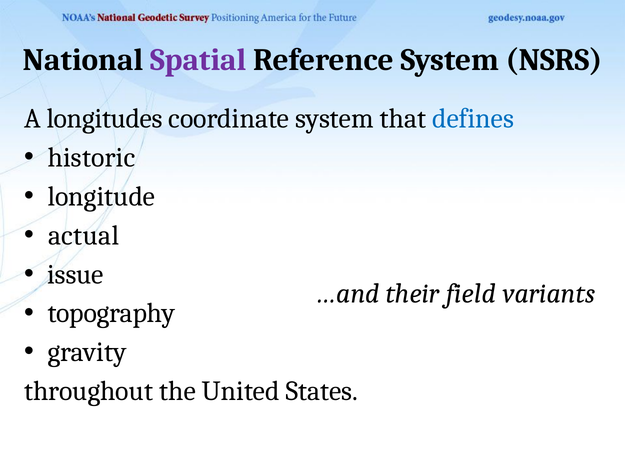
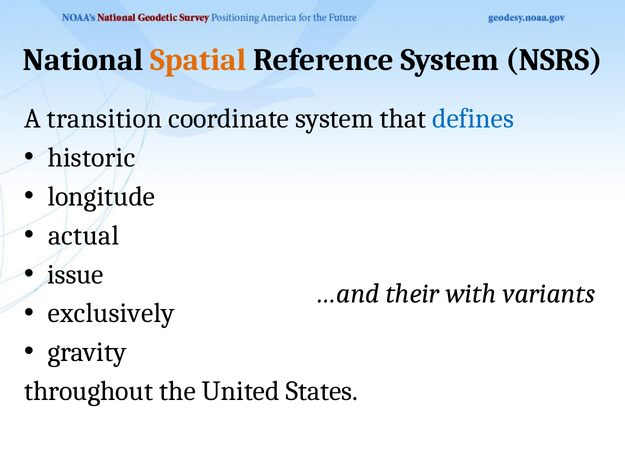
Spatial colour: purple -> orange (198, 60)
longitudes: longitudes -> transition (104, 119)
field: field -> with (471, 293)
topography: topography -> exclusively (111, 313)
